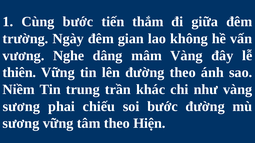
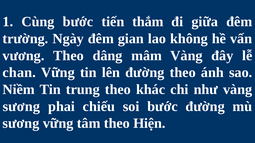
vương Nghe: Nghe -> Theo (68, 56)
thiên: thiên -> chan (19, 73)
trung trần: trần -> theo (118, 90)
